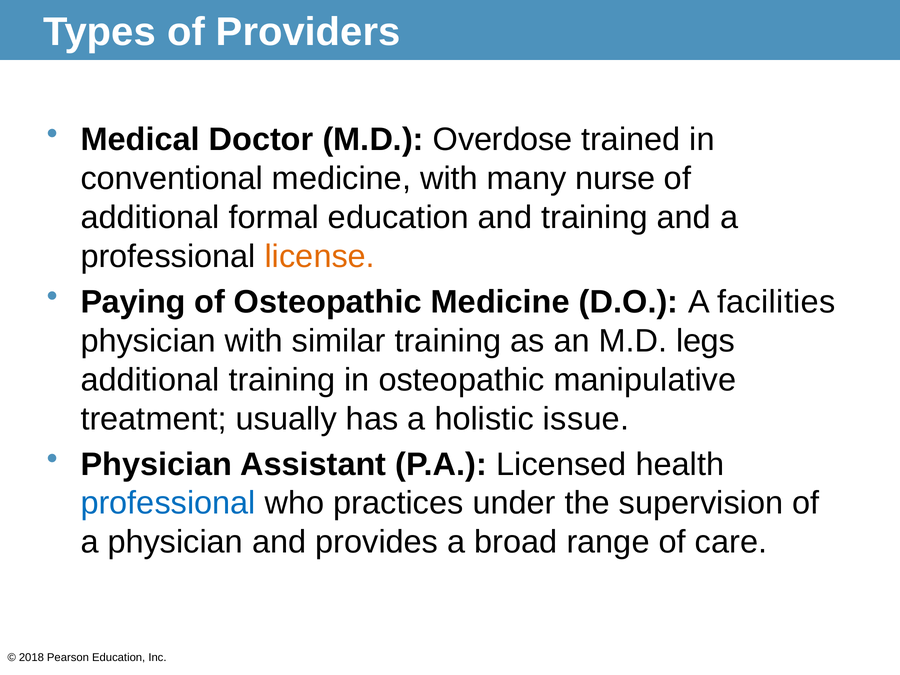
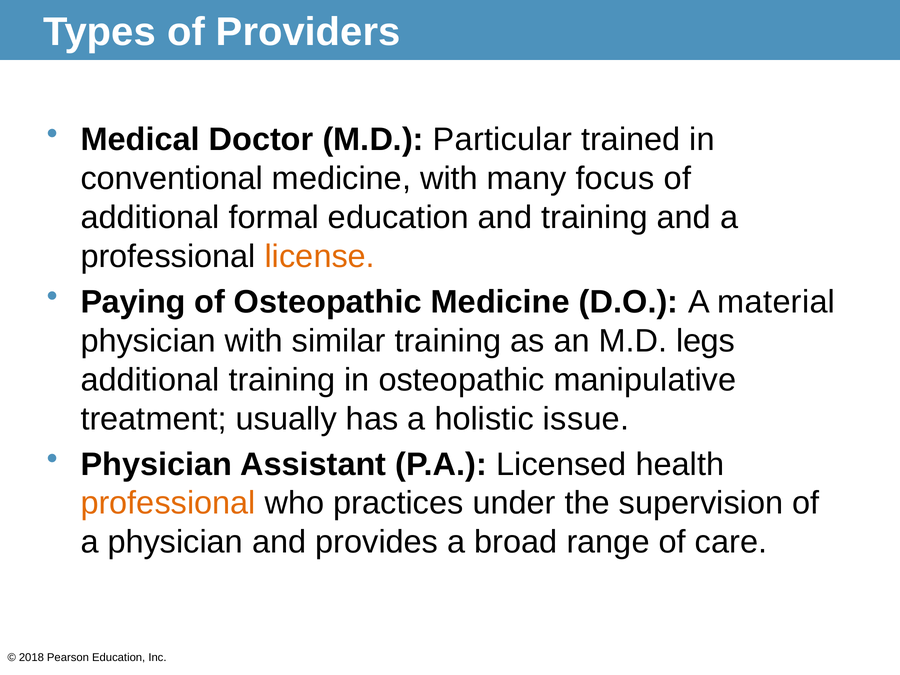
Overdose: Overdose -> Particular (502, 140)
nurse: nurse -> focus (615, 178)
facilities: facilities -> material (776, 302)
professional colour: blue -> orange (168, 503)
